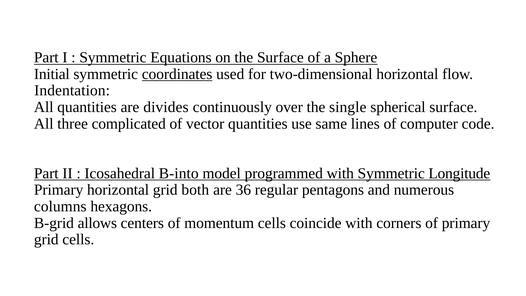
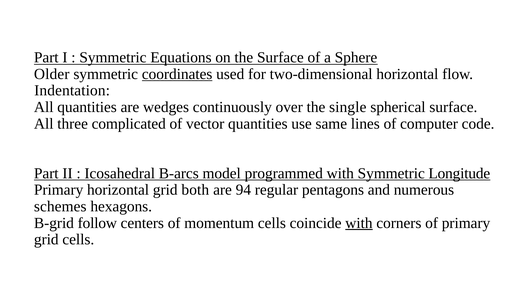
Initial: Initial -> Older (52, 74)
divides: divides -> wedges (166, 107)
B-into: B-into -> B-arcs (179, 173)
36: 36 -> 94 (243, 190)
columns: columns -> schemes (60, 206)
allows: allows -> follow (97, 223)
with underline: none -> present (359, 223)
